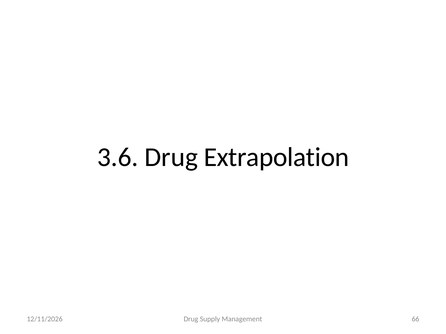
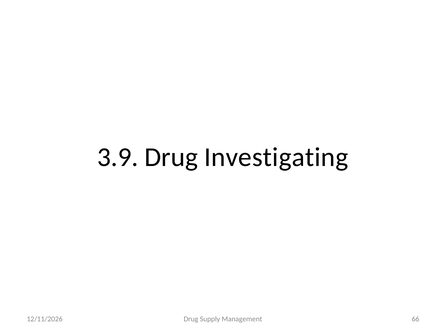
3.6: 3.6 -> 3.9 (118, 157)
Extrapolation: Extrapolation -> Investigating (276, 157)
